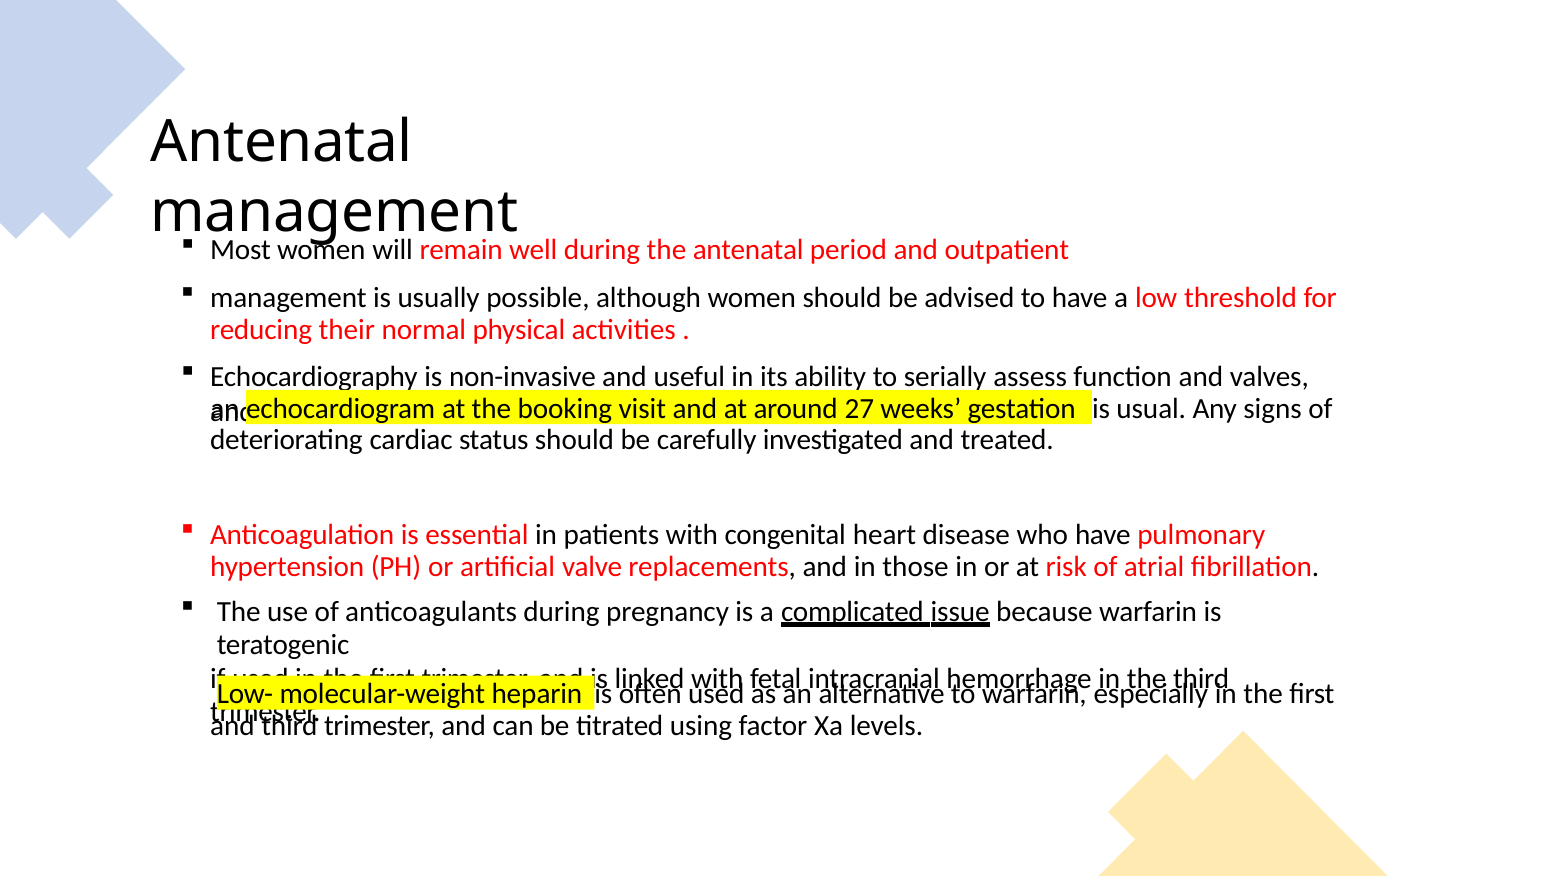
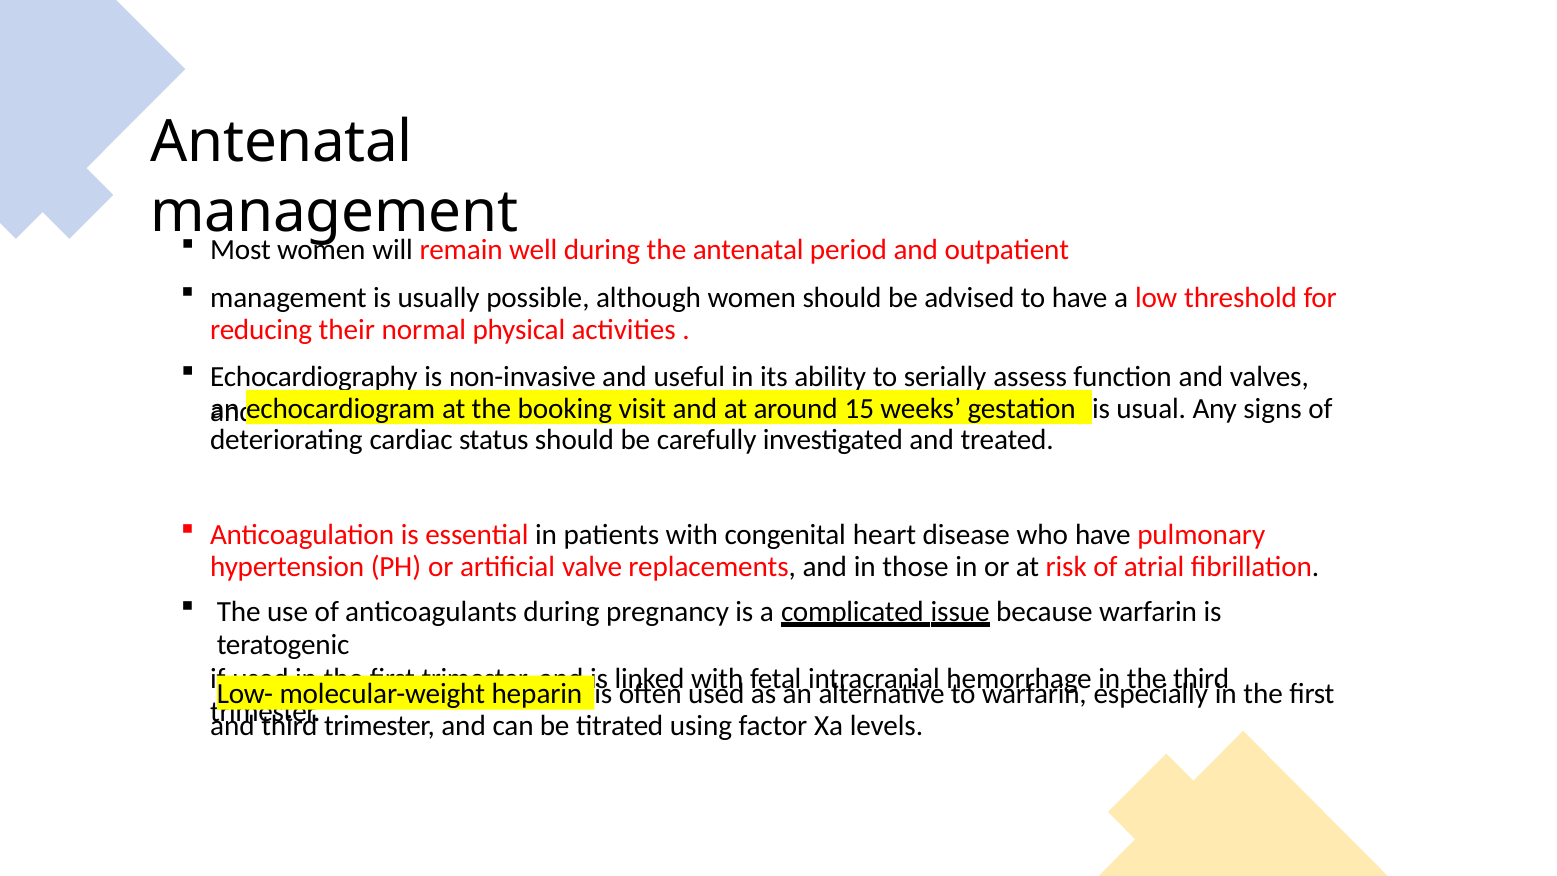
27: 27 -> 15 (859, 408)
